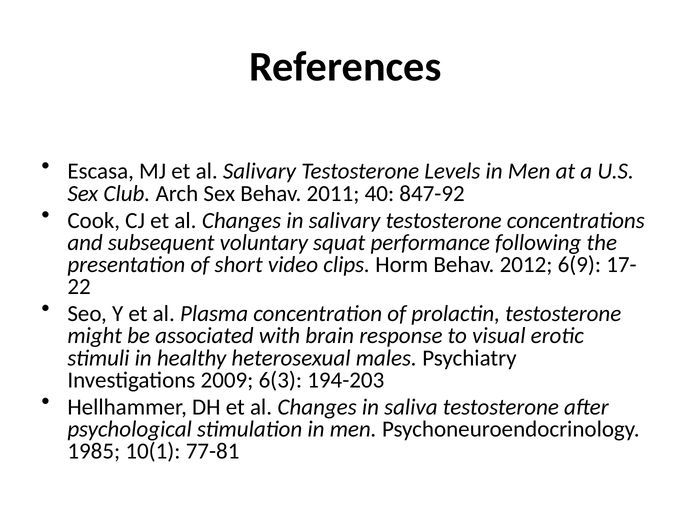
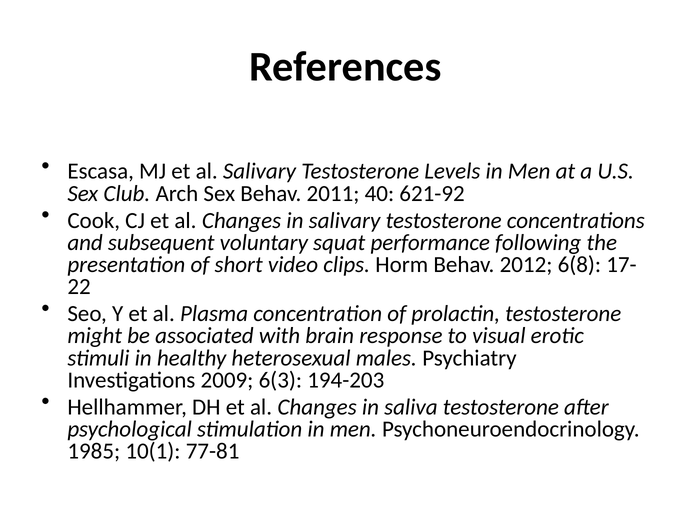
847-92: 847-92 -> 621-92 (432, 194)
6(9: 6(9 -> 6(8 (579, 265)
